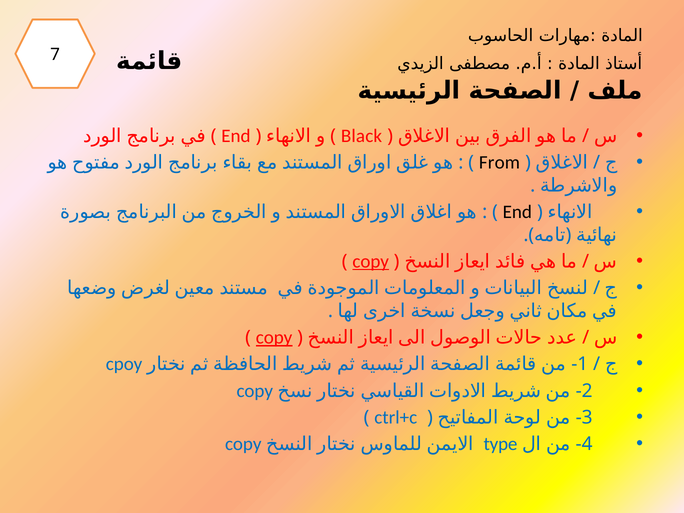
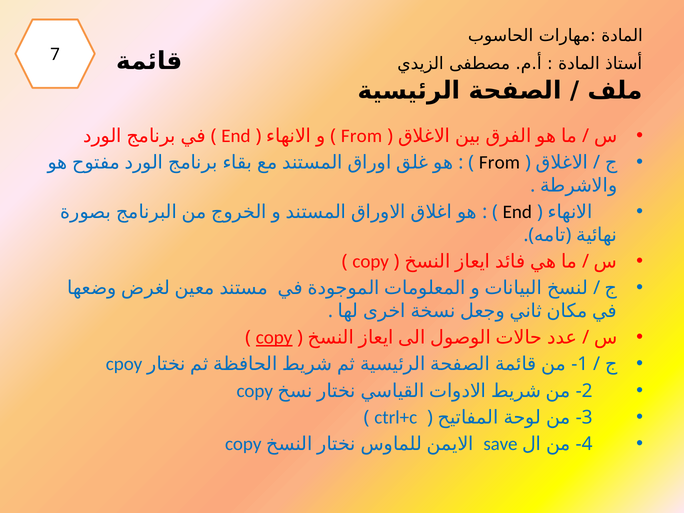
Black: Black -> From (362, 136)
copy underline: present -> none (371, 261)
type: type -> save (500, 444)
